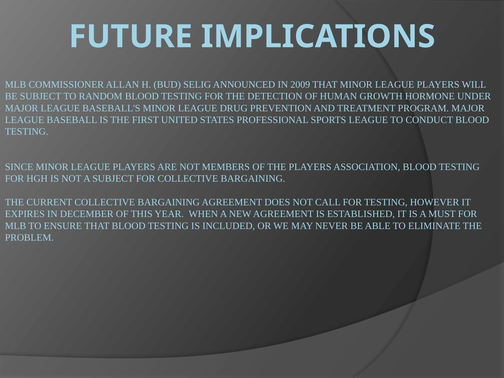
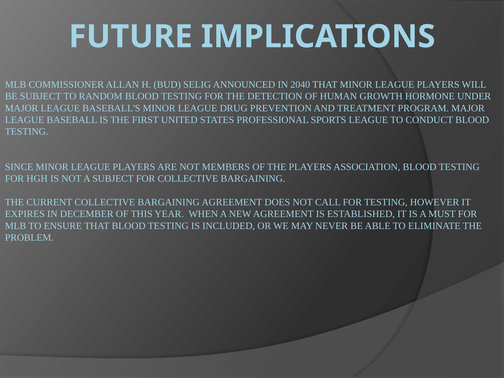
2009: 2009 -> 2040 (300, 85)
